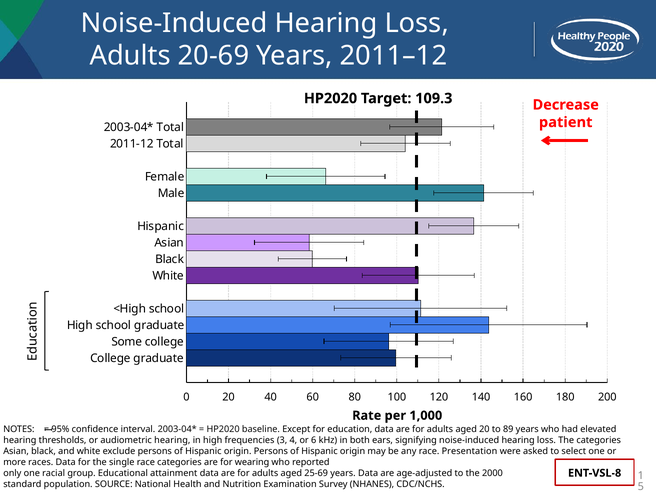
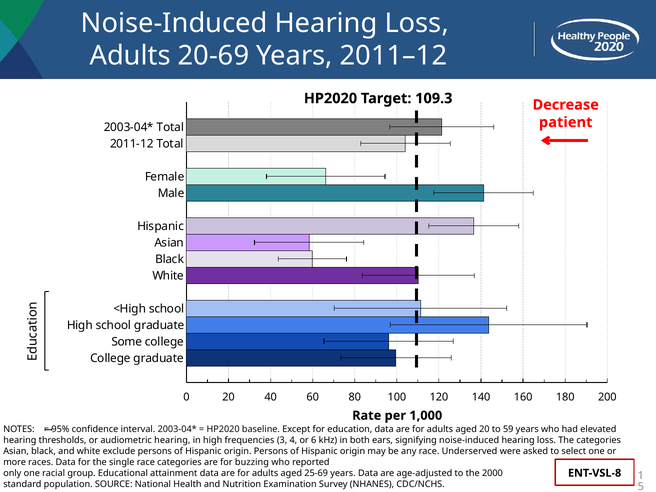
89: 89 -> 59 (508, 429)
Presentation: Presentation -> Underserved (469, 451)
wearing: wearing -> buzzing (252, 462)
